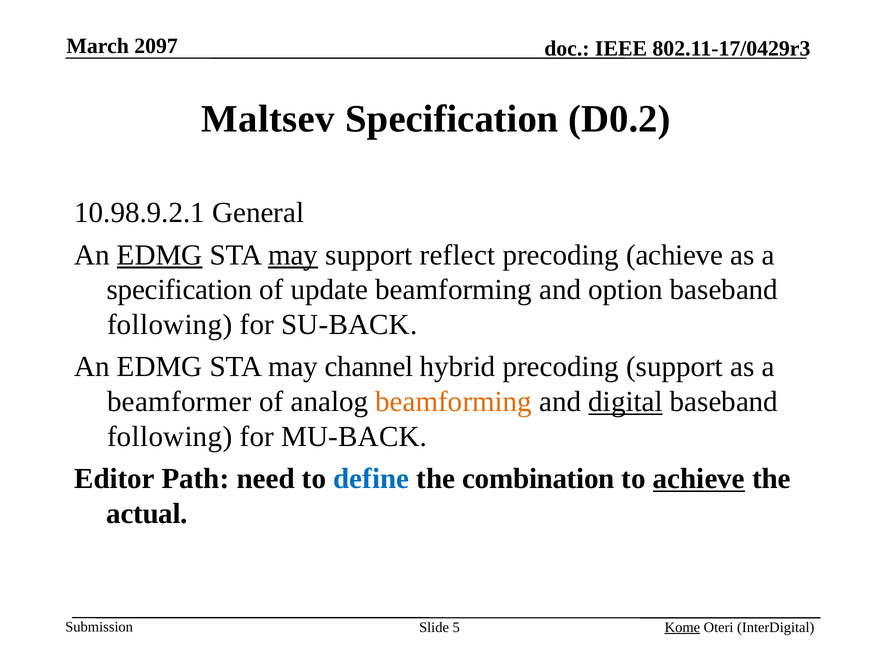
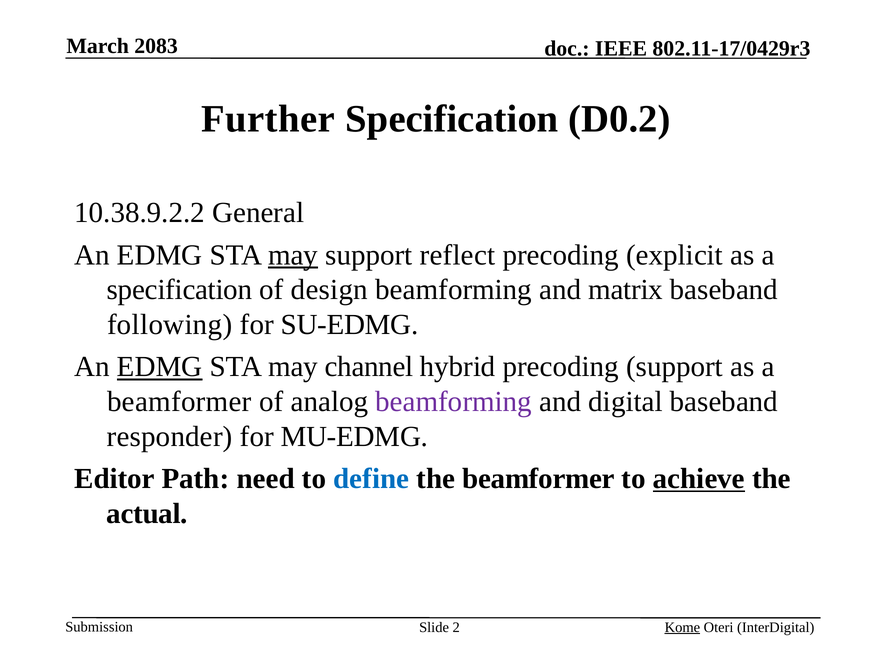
2097: 2097 -> 2083 (156, 46)
Maltsev: Maltsev -> Further (268, 119)
10.98.9.2.1: 10.98.9.2.1 -> 10.38.9.2.2 (140, 213)
EDMG underline: present -> none (160, 255)
precoding achieve: achieve -> explicit (675, 255)
update: update -> design (329, 290)
option: option -> matrix (626, 290)
SU-BACK: SU-BACK -> SU-EDMG (349, 325)
EDMG underline: none -> present (160, 367)
beamforming colour: orange -> purple (454, 402)
digital underline: present -> none (626, 402)
following: following -> responder (170, 437)
MU-BACK: MU-BACK -> MU-EDMG (354, 437)
the combination: combination -> beamformer (538, 479)
5: 5 -> 2 (456, 627)
